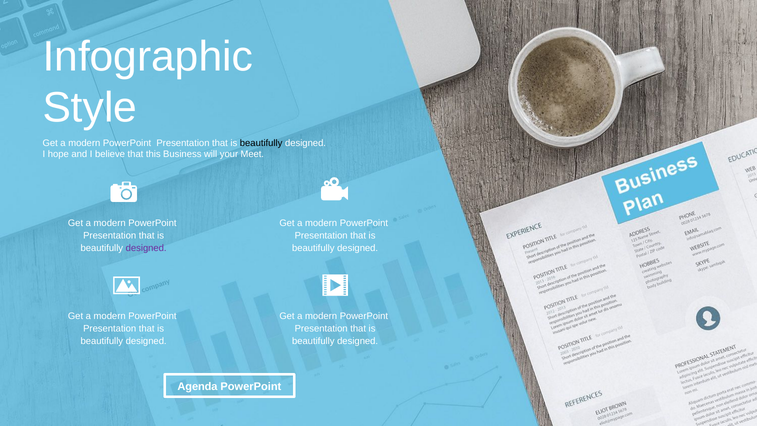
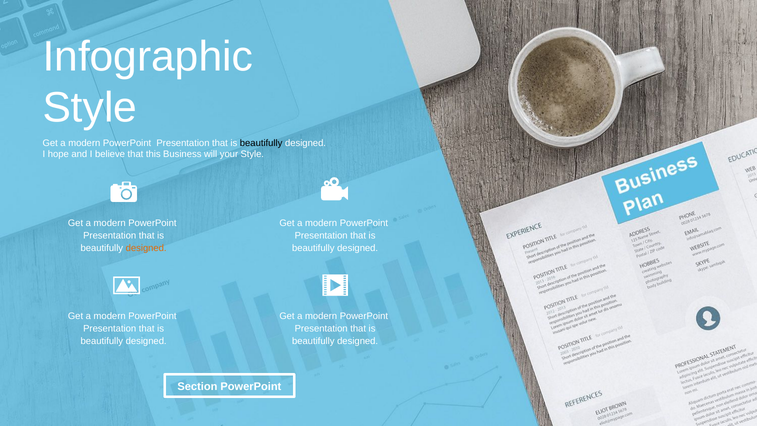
your Meet: Meet -> Style (252, 154)
designed colour: purple -> orange (146, 248)
Agenda: Agenda -> Section (197, 386)
